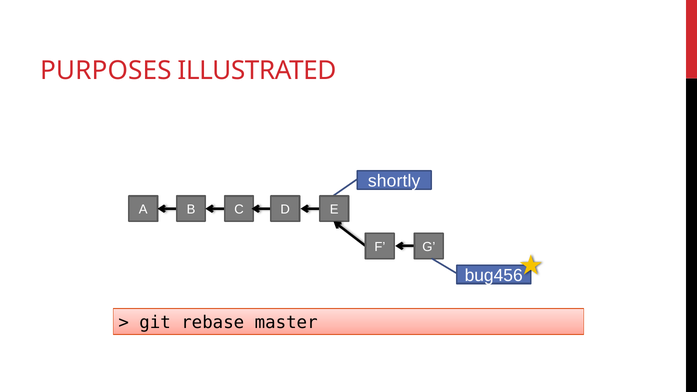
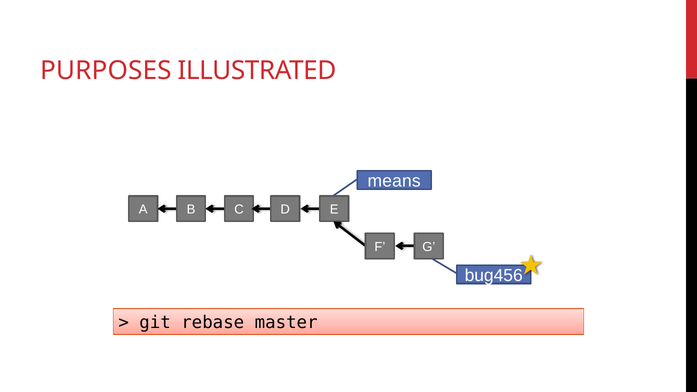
shortly: shortly -> means (394, 181)
